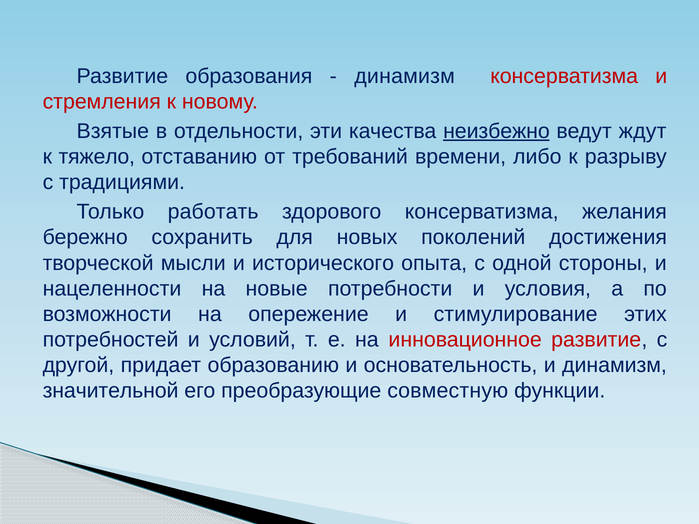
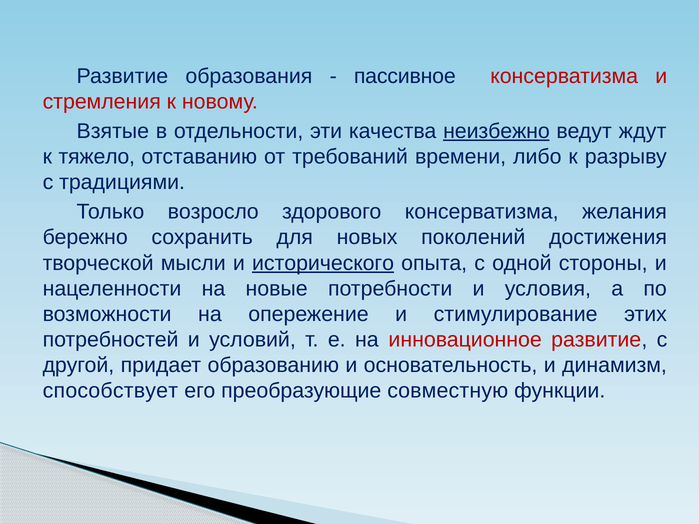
динамизм: динамизм -> пассивное (405, 76)
работать: работать -> возросло (213, 212)
исторического underline: none -> present (323, 263)
значительной: значительной -> способствует (110, 391)
